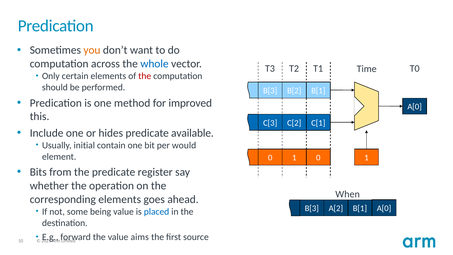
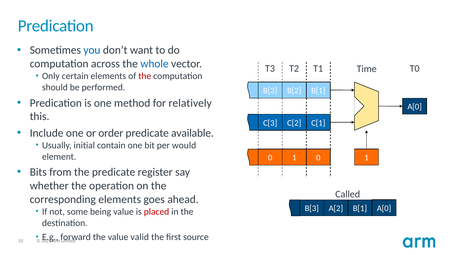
you colour: orange -> blue (92, 50)
improved: improved -> relatively (190, 103)
hides: hides -> order (111, 133)
When: When -> Called (348, 194)
placed colour: blue -> red (157, 211)
aims: aims -> valid (140, 237)
